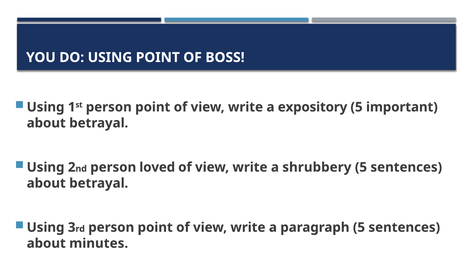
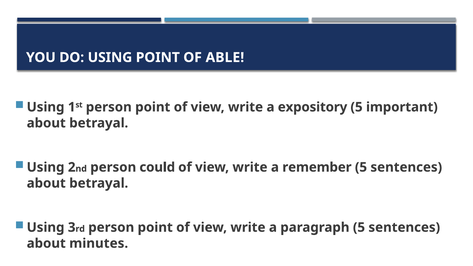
BOSS: BOSS -> ABLE (225, 57)
loved: loved -> could (157, 167)
shrubbery: shrubbery -> remember (317, 167)
